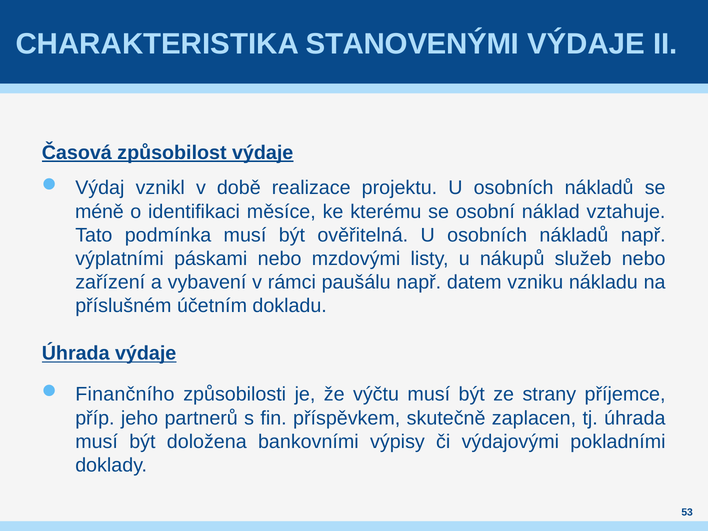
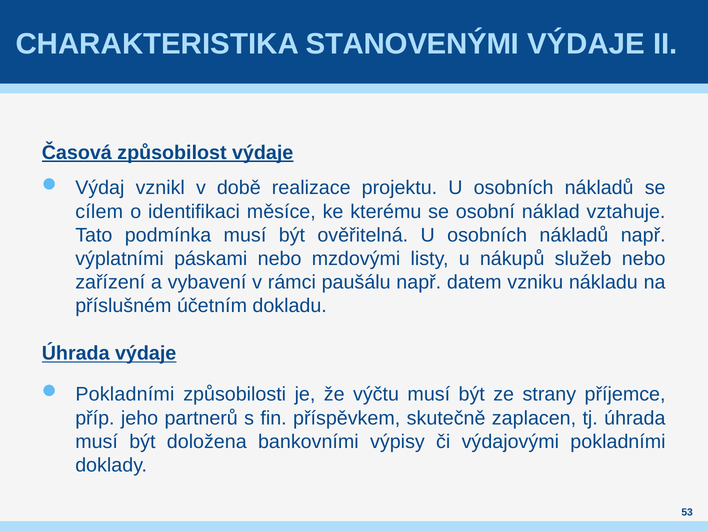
méně: méně -> cílem (99, 212)
Finančního: Finančního -> Pokladními (125, 395)
